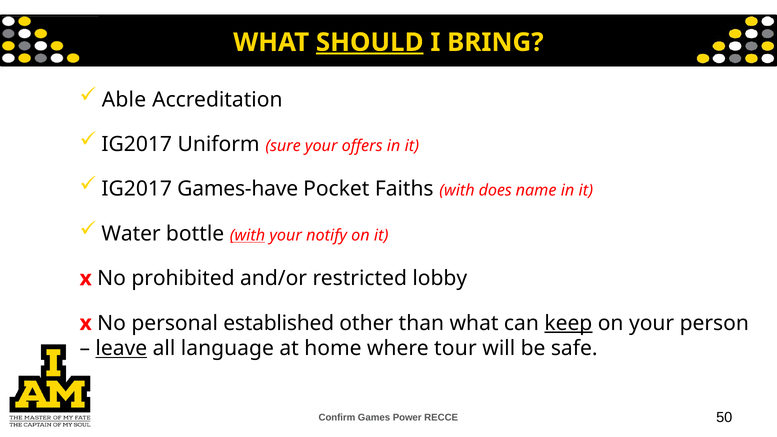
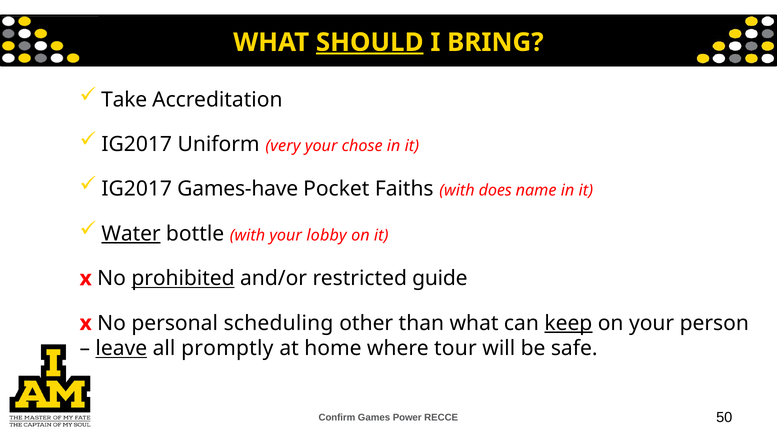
Able: Able -> Take (124, 100)
sure: sure -> very (283, 146)
offers: offers -> chose (362, 146)
Water underline: none -> present (131, 234)
with underline: present -> none (247, 235)
notify: notify -> lobby (327, 235)
prohibited underline: none -> present (183, 278)
lobby: lobby -> guide (440, 278)
established: established -> scheduling (279, 323)
language: language -> promptly (227, 348)
